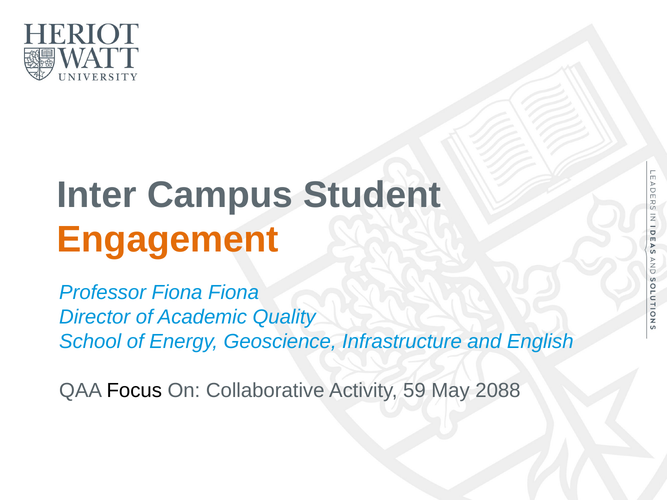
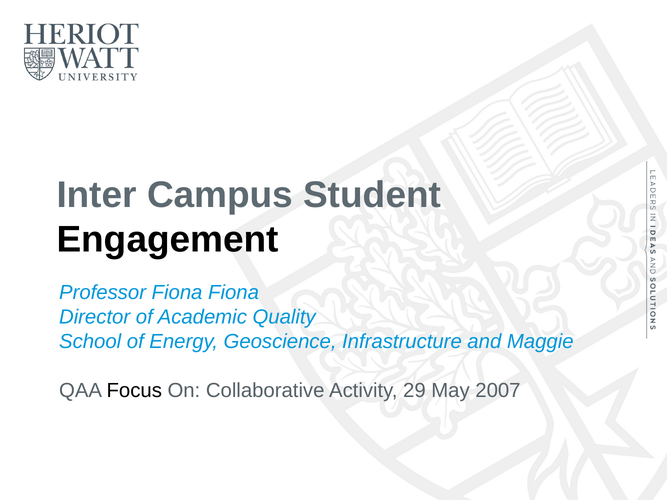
Engagement colour: orange -> black (168, 240)
English: English -> Maggie (540, 342)
59: 59 -> 29 (414, 391)
2088: 2088 -> 2007 (498, 391)
